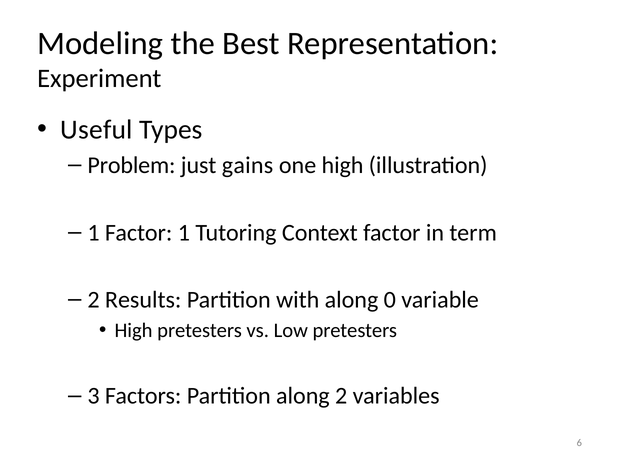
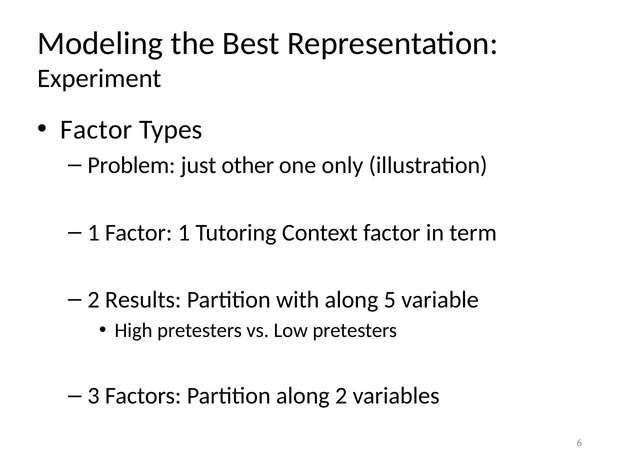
Useful: Useful -> Factor (96, 130)
gains: gains -> other (248, 165)
one high: high -> only (342, 165)
0: 0 -> 5 (390, 300)
